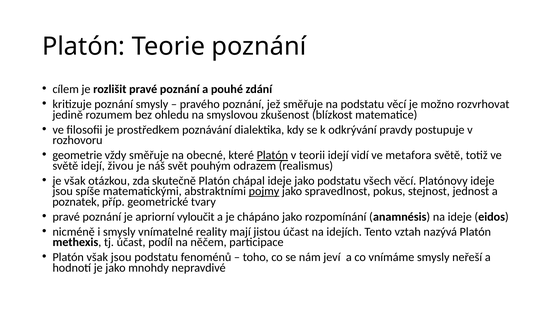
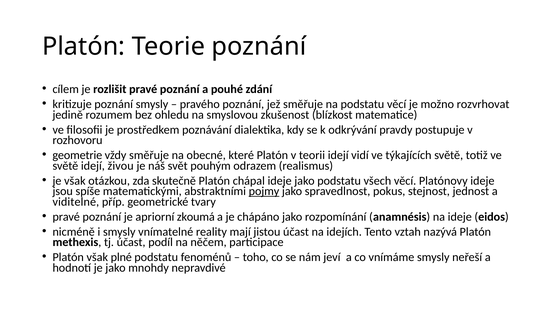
Platón underline: present -> none (272, 155)
metafora: metafora -> týkajících (408, 155)
poznatek: poznatek -> viditelné (76, 202)
vyloučit: vyloučit -> zkoumá (196, 217)
však jsou: jsou -> plné (121, 257)
